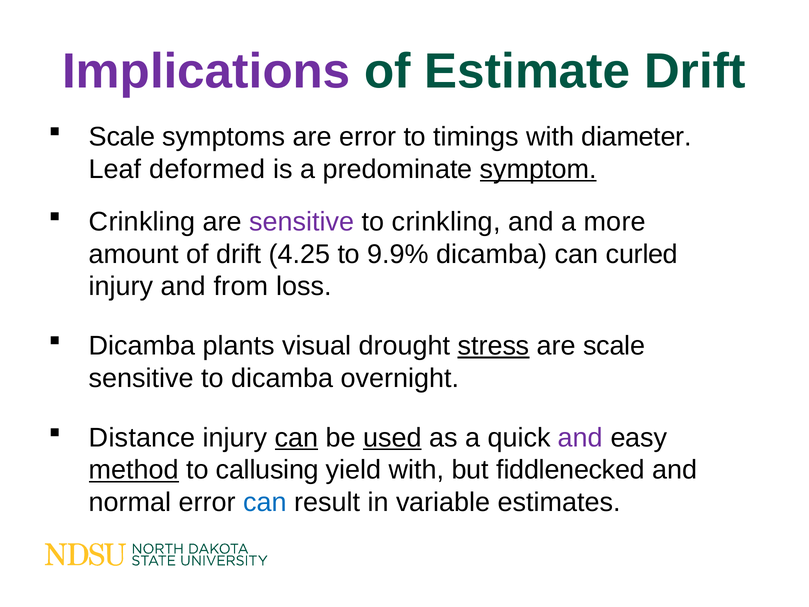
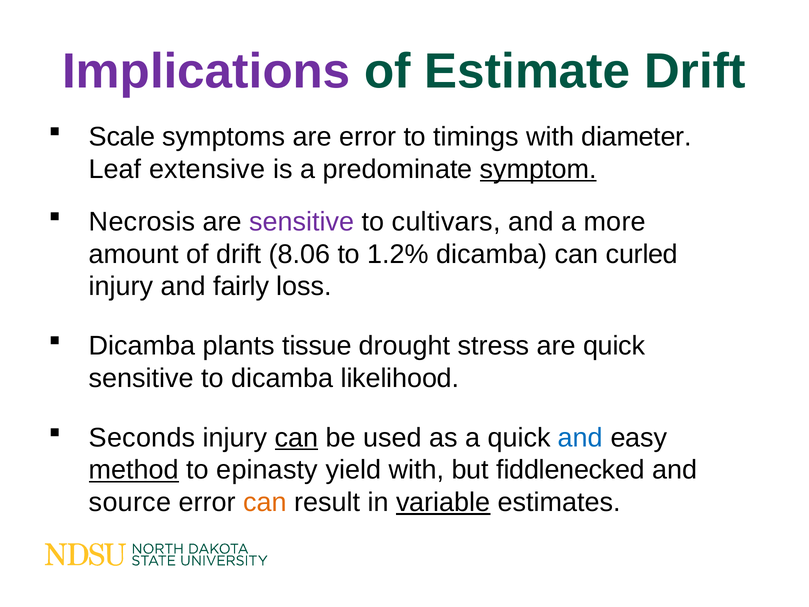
deformed: deformed -> extensive (207, 169)
Crinkling: Crinkling -> Necrosis (142, 222)
to crinkling: crinkling -> cultivars (446, 222)
4.25: 4.25 -> 8.06 (299, 254)
9.9%: 9.9% -> 1.2% (398, 254)
from: from -> fairly (241, 286)
visual: visual -> tissue (317, 346)
stress underline: present -> none (494, 346)
are scale: scale -> quick (614, 346)
overnight: overnight -> likelihood (400, 378)
Distance: Distance -> Seconds (142, 437)
used underline: present -> none (392, 437)
and colour: purple -> blue (580, 437)
callusing: callusing -> epinasty (267, 470)
normal: normal -> source (130, 502)
can colour: blue -> orange (265, 502)
variable underline: none -> present (443, 502)
